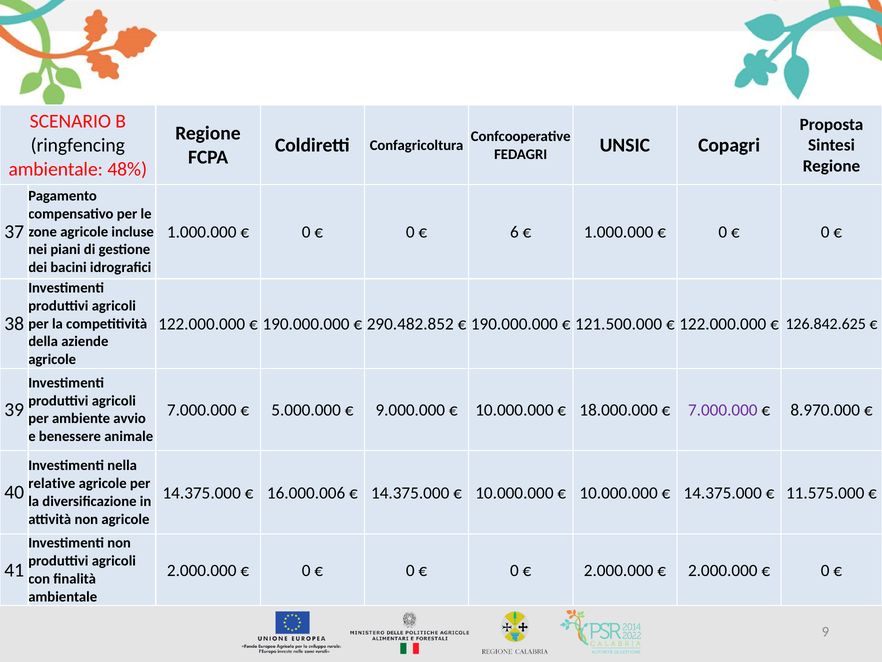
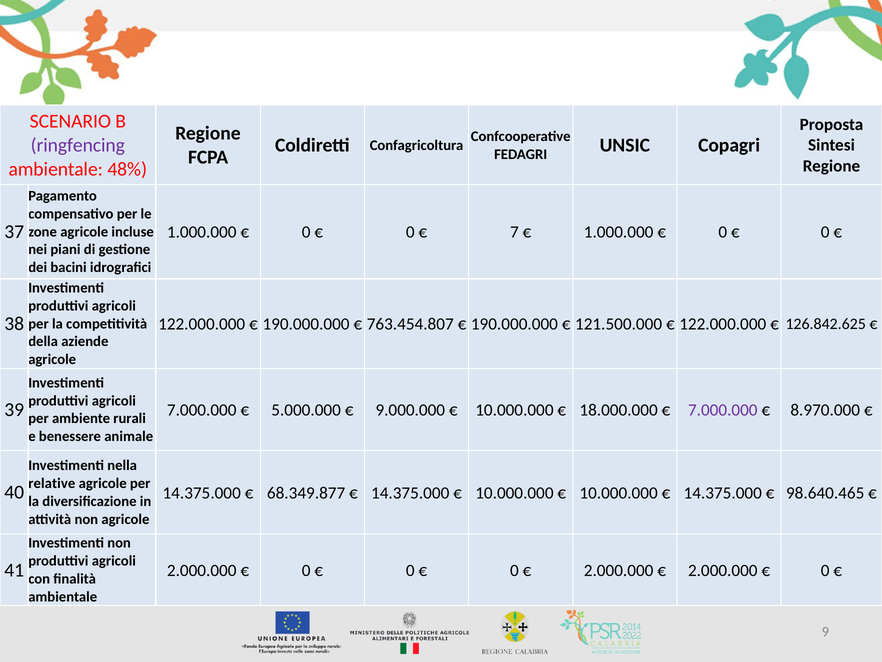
ringfencing colour: black -> purple (78, 145)
6: 6 -> 7 (514, 232)
290.482.852: 290.482.852 -> 763.454.807 (410, 324)
avvio: avvio -> rurali (130, 418)
16.000.006: 16.000.006 -> 68.349.877 (306, 493)
11.575.000: 11.575.000 -> 98.640.465 (825, 493)
